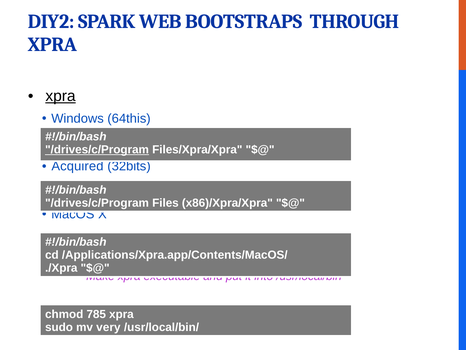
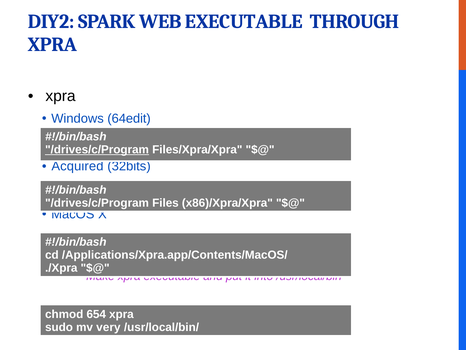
WEB BOOTSTRAPS: BOOTSTRAPS -> EXECUTABLE (244, 21)
xpra underline: present -> none (61, 96)
64this: 64this -> 64edit (129, 118)
785: 785 -> 654 (96, 314)
